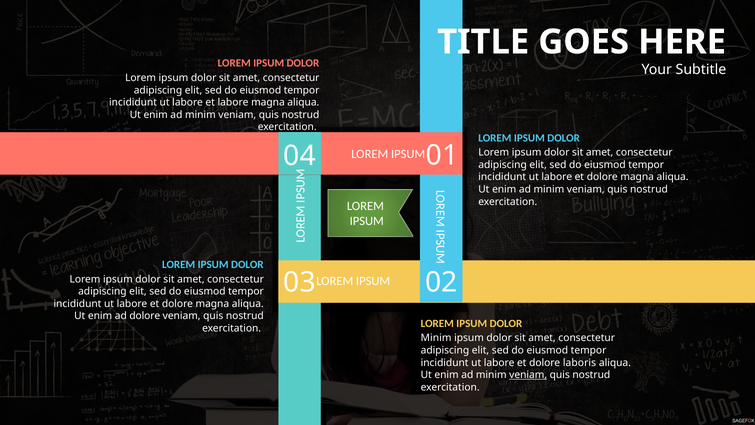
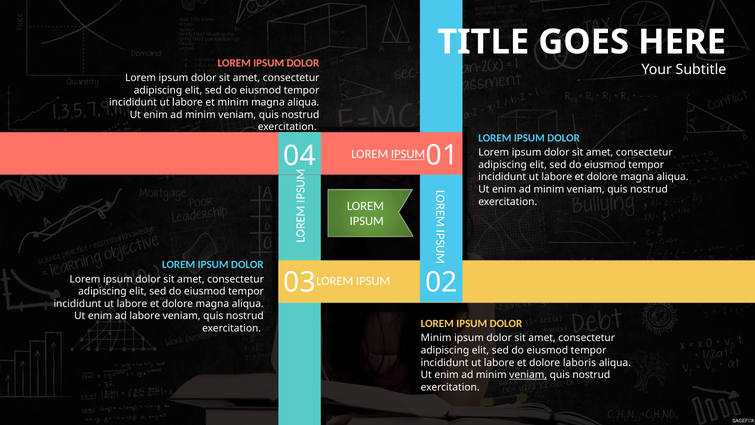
et labore: labore -> minim (233, 102)
IPSUM underline: none -> present (408, 154)
ad dolore: dolore -> labore (145, 316)
